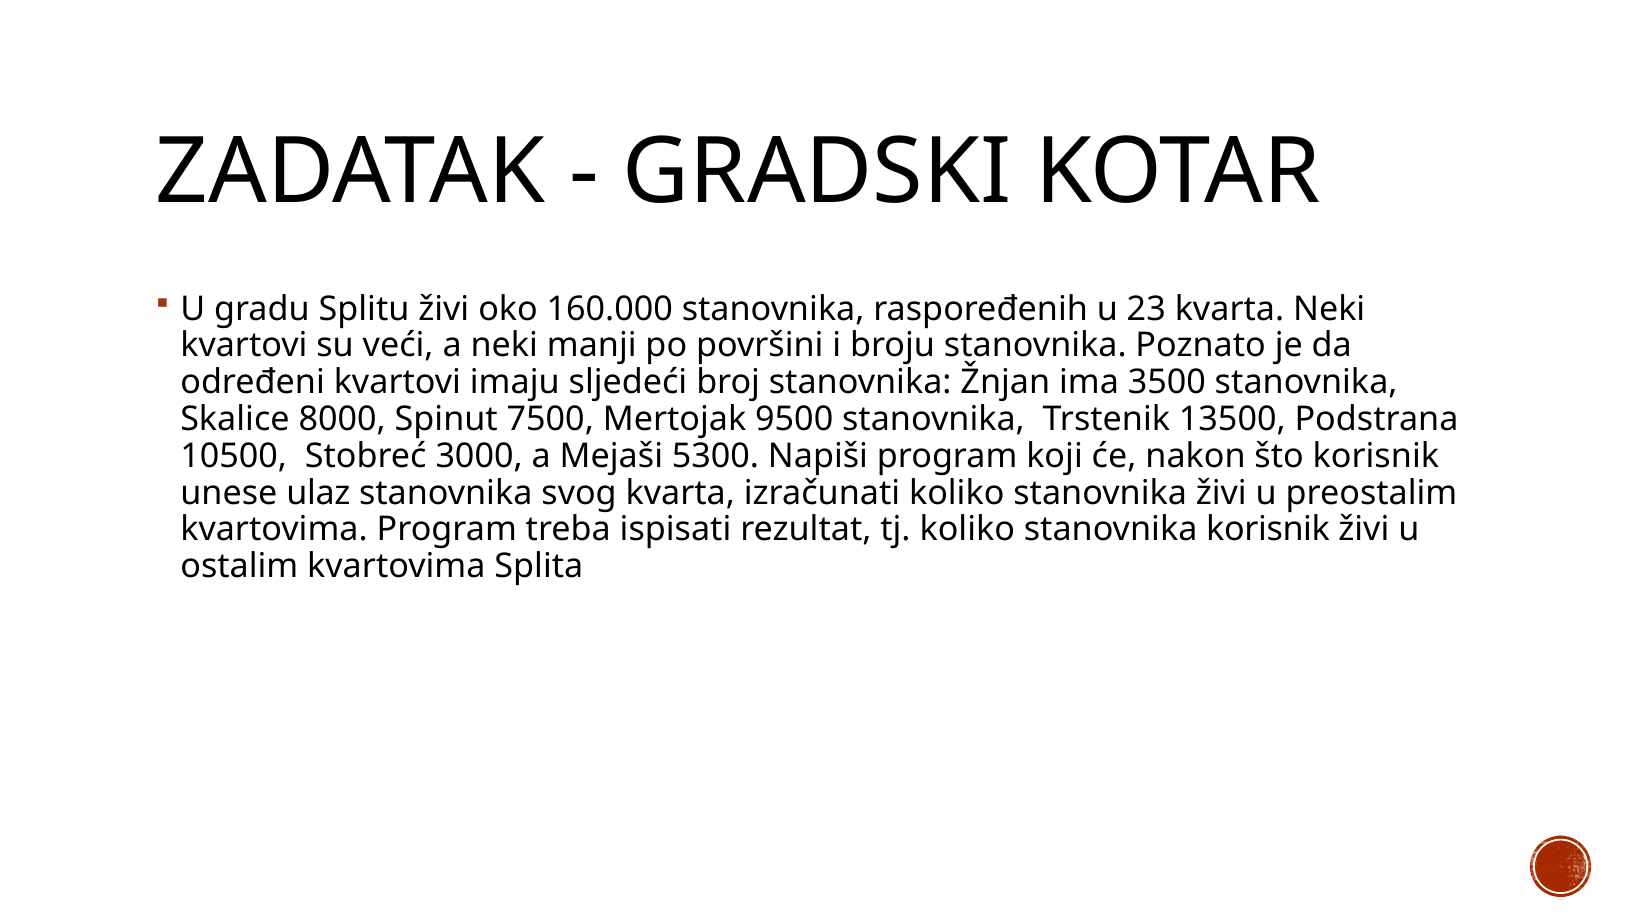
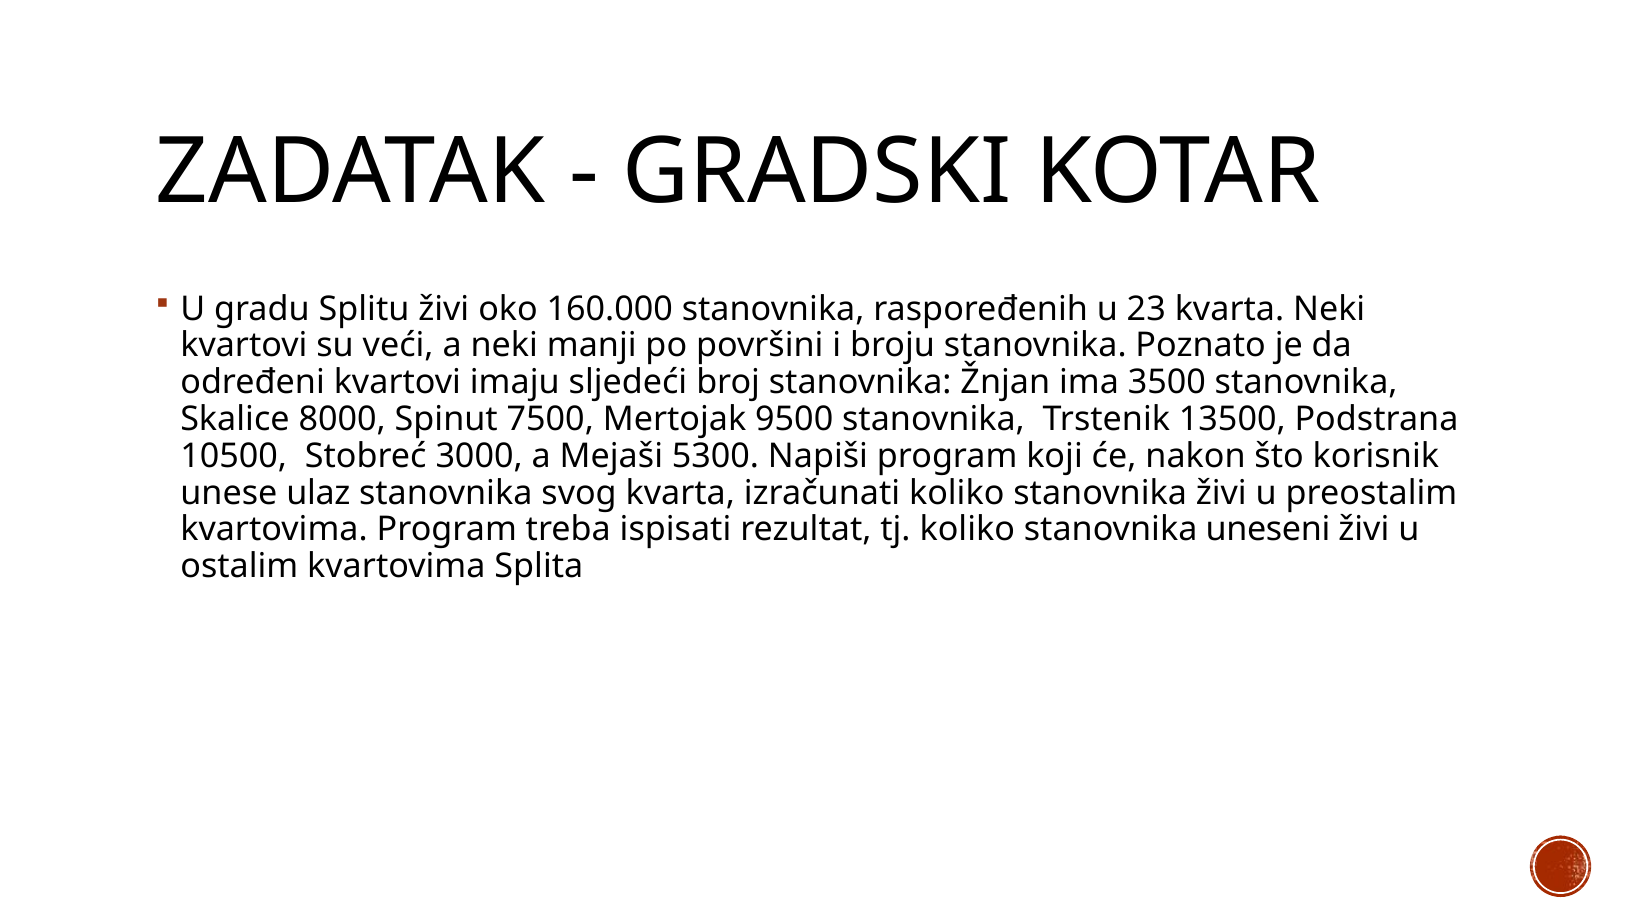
stanovnika korisnik: korisnik -> uneseni (1268, 530)
